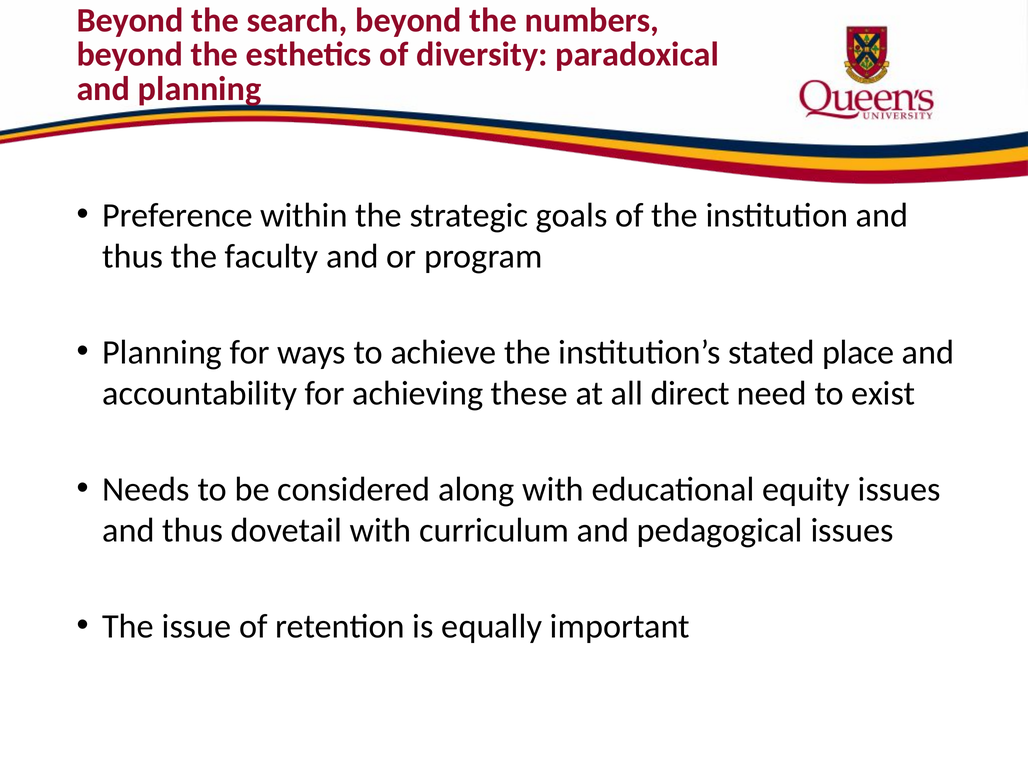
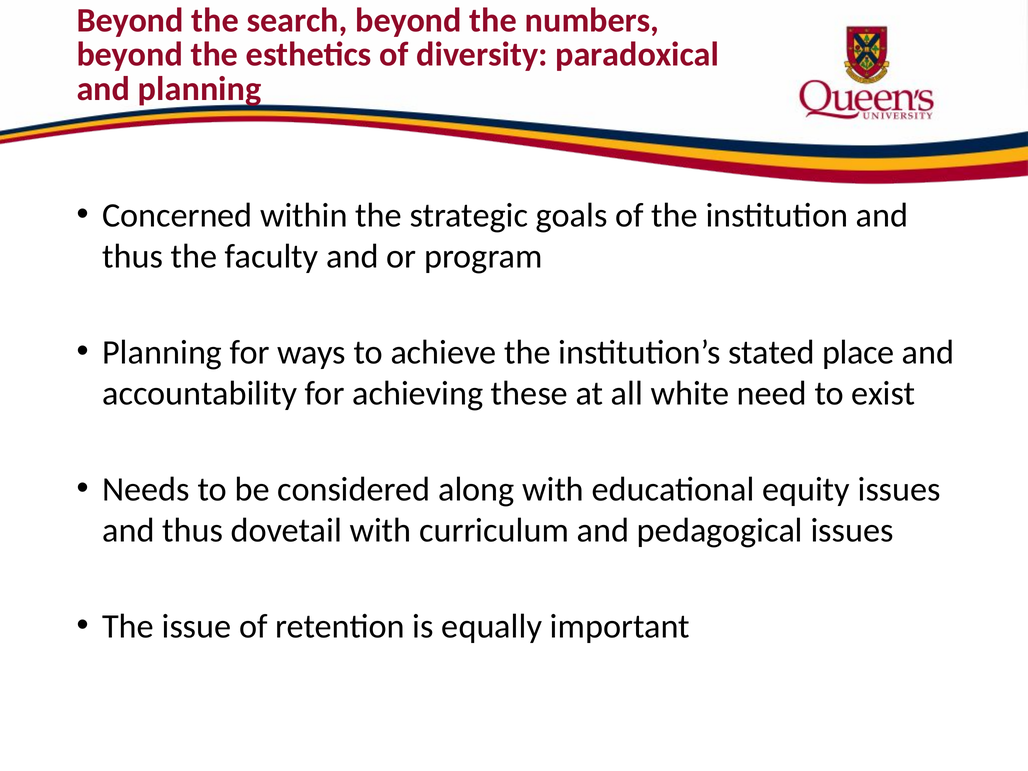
Preference: Preference -> Concerned (177, 215)
direct: direct -> white (690, 394)
